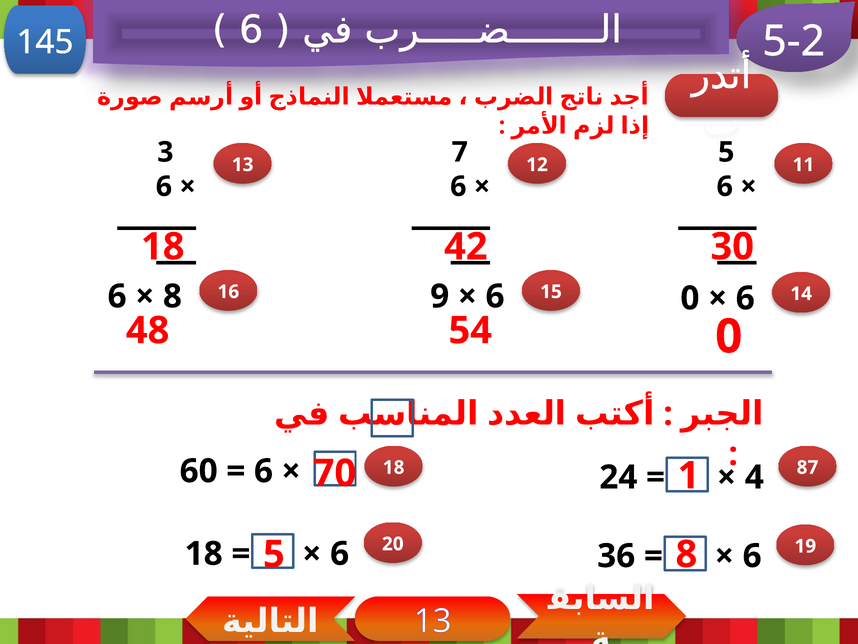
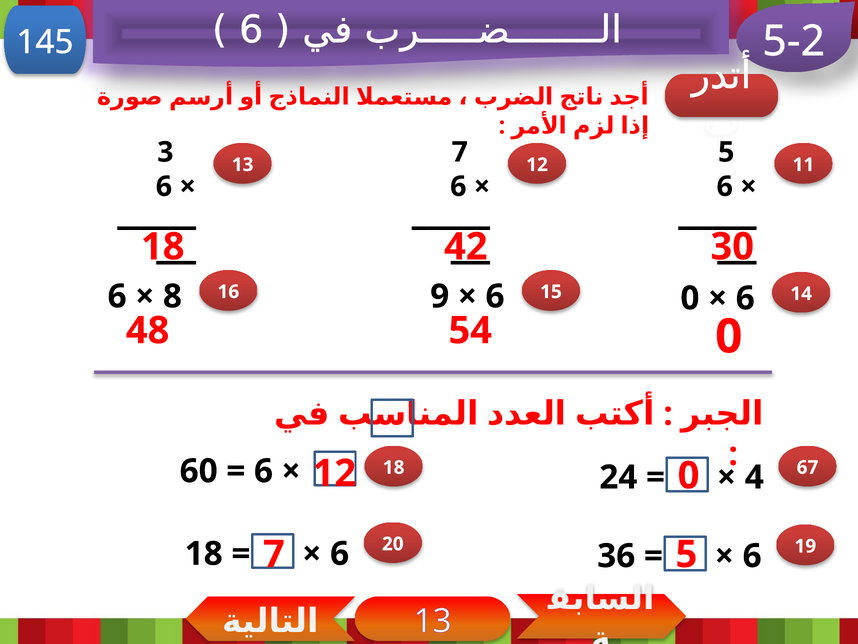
87: 87 -> 67 (808, 467)
60 70: 70 -> 12 (334, 473)
24 1: 1 -> 0 (689, 475)
18 5: 5 -> 7 (274, 554)
36 8: 8 -> 5 (686, 554)
